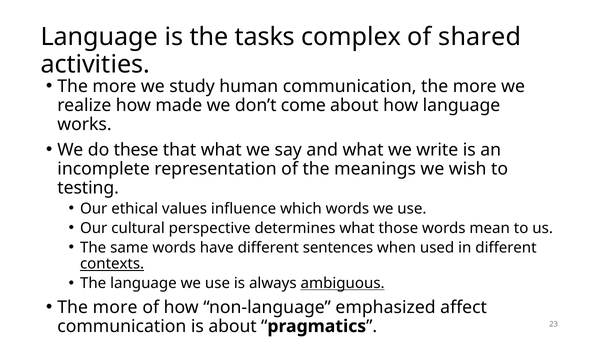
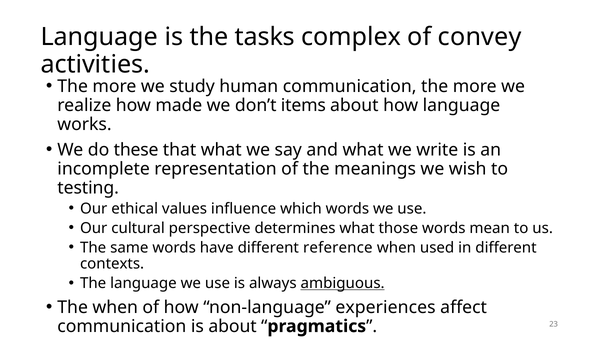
shared: shared -> convey (480, 37)
come: come -> items (303, 105)
sentences: sentences -> reference (338, 247)
contexts underline: present -> none (112, 264)
more: more -> when (115, 307)
emphasized: emphasized -> experiences (386, 307)
